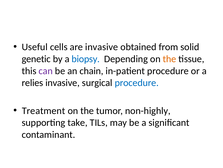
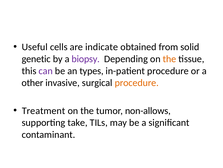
are invasive: invasive -> indicate (102, 47)
biopsy colour: blue -> purple (86, 59)
chain: chain -> types (92, 71)
relies: relies -> other (32, 82)
procedure colour: blue -> orange (137, 82)
non-highly: non-highly -> non-allows (148, 110)
